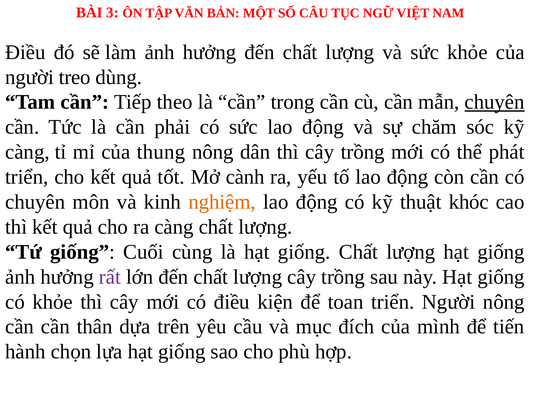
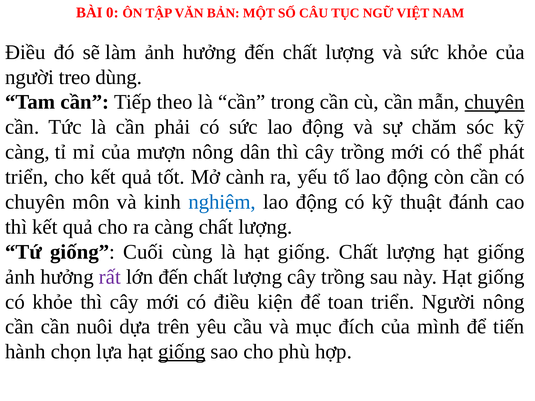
3: 3 -> 0 (112, 13)
thung: thung -> mượn (161, 152)
nghiệm colour: orange -> blue (222, 202)
khóc: khóc -> đánh (469, 202)
thân: thân -> nuôi (95, 327)
giống underline: none -> present (182, 352)
